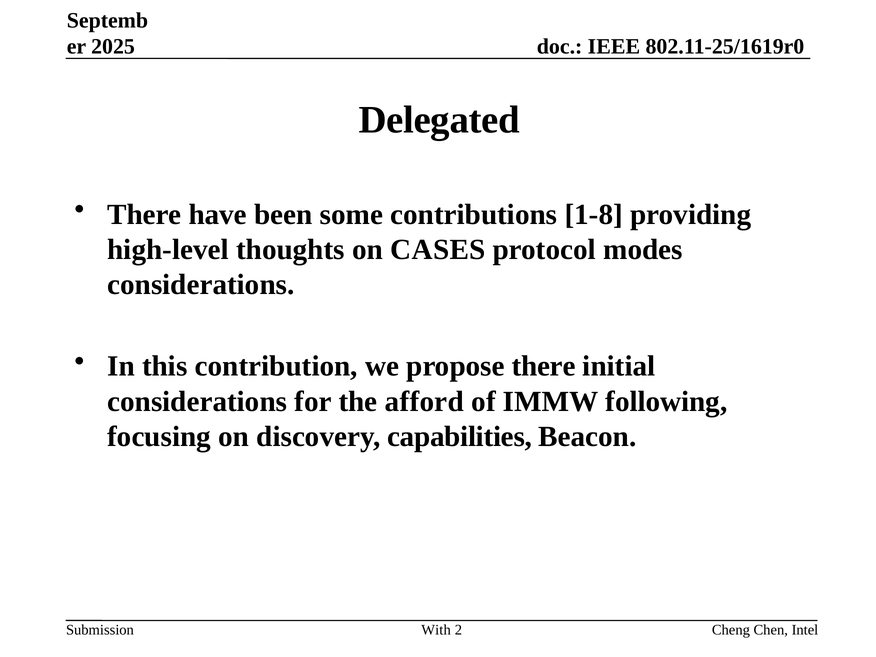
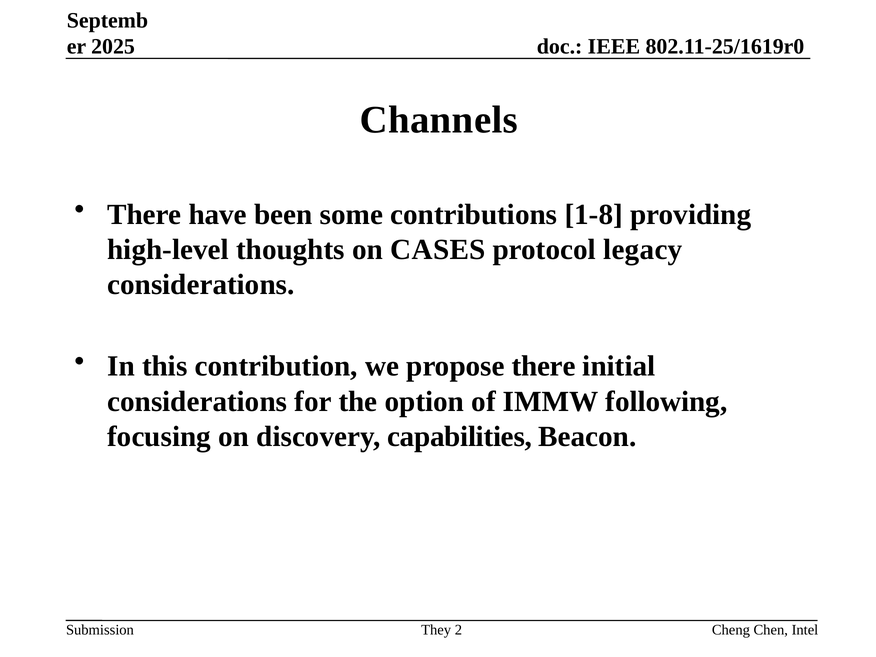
Delegated: Delegated -> Channels (439, 120)
modes: modes -> legacy (643, 250)
afford: afford -> option (424, 401)
With: With -> They (436, 630)
